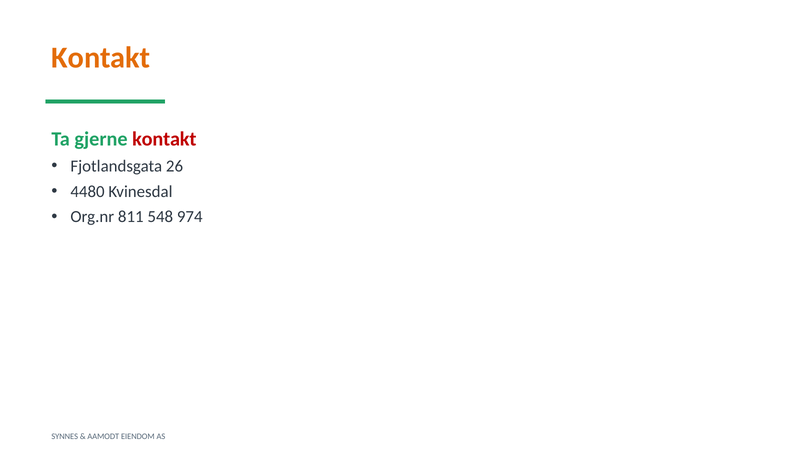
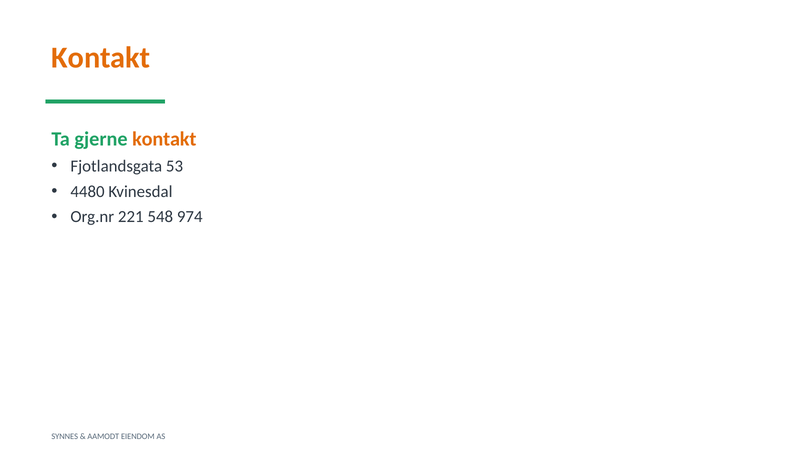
kontakt colour: red -> orange (164, 139)
26: 26 -> 53 (175, 166)
811: 811 -> 221 (131, 217)
